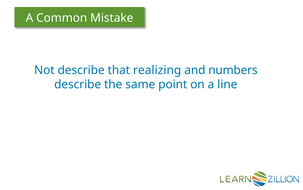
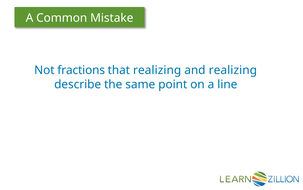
Not describe: describe -> fractions (81, 70)
and numbers: numbers -> realizing (233, 70)
